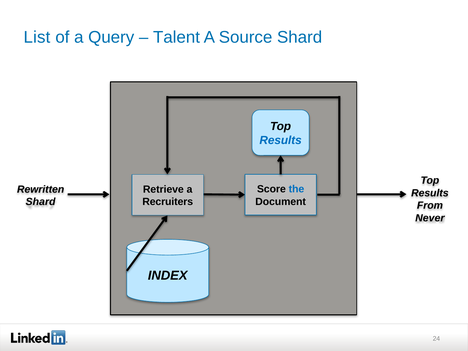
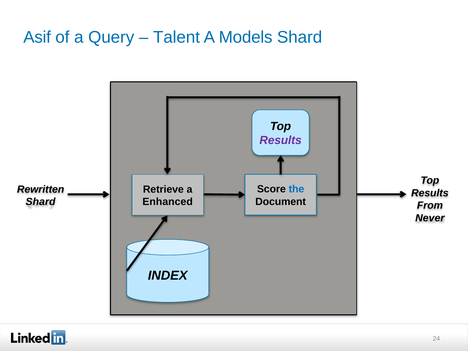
List: List -> Asif (37, 37)
Source: Source -> Models (246, 37)
Results colour: blue -> purple (281, 140)
Recruiters: Recruiters -> Enhanced (168, 202)
